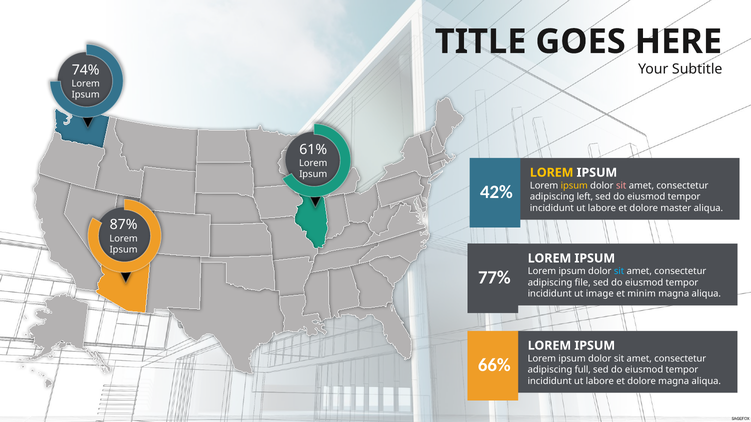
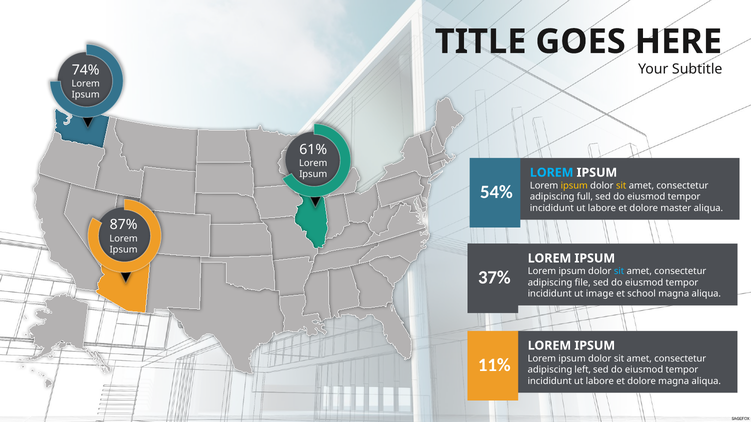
LOREM colour: yellow -> light blue (552, 173)
sit colour: pink -> yellow (621, 186)
42%: 42% -> 54% (496, 192)
left: left -> full (585, 197)
77%: 77% -> 37% (494, 278)
minim: minim -> school (642, 294)
66%: 66% -> 11% (494, 365)
full: full -> left (583, 370)
